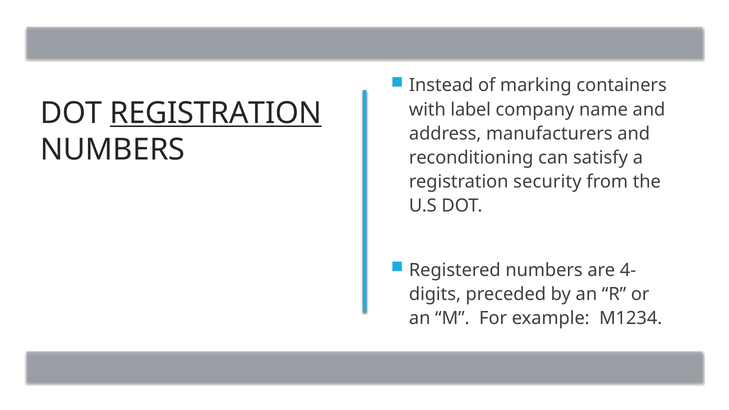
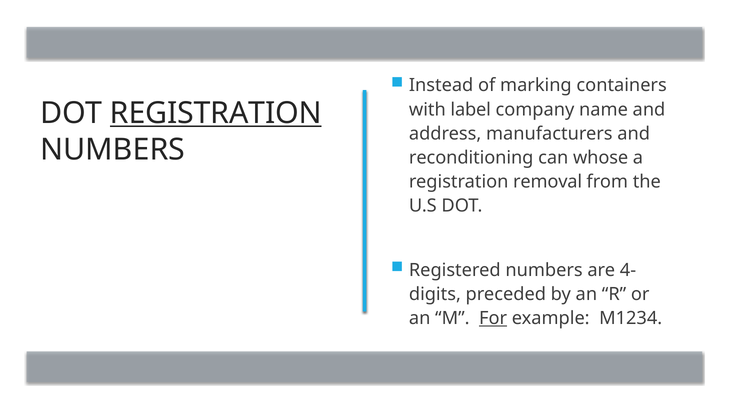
satisfy: satisfy -> whose (601, 158)
security: security -> removal (548, 182)
For underline: none -> present (493, 318)
